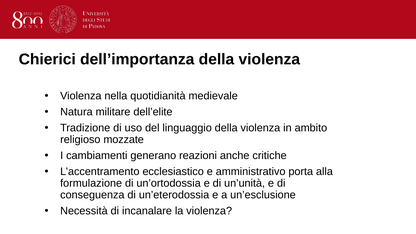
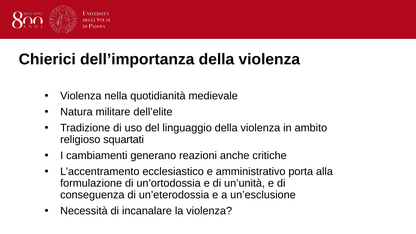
mozzate: mozzate -> squartati (124, 140)
